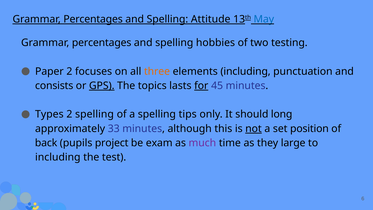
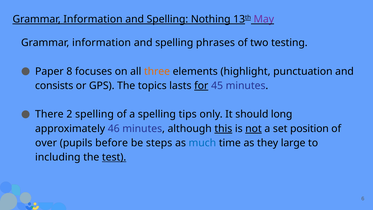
Percentages: Percentages -> Information (93, 19)
Attitude: Attitude -> Nothing (211, 19)
May colour: blue -> purple (264, 19)
percentages: percentages -> information (102, 43)
hobbies: hobbies -> phrases (215, 43)
Paper 2: 2 -> 8 (69, 71)
elements including: including -> highlight (245, 71)
GPS underline: present -> none (102, 86)
Types: Types -> There (49, 114)
33: 33 -> 46 (114, 129)
this underline: none -> present (223, 129)
back: back -> over (46, 143)
project: project -> before (112, 143)
exam: exam -> steps (159, 143)
much colour: purple -> blue (202, 143)
test underline: none -> present (114, 157)
